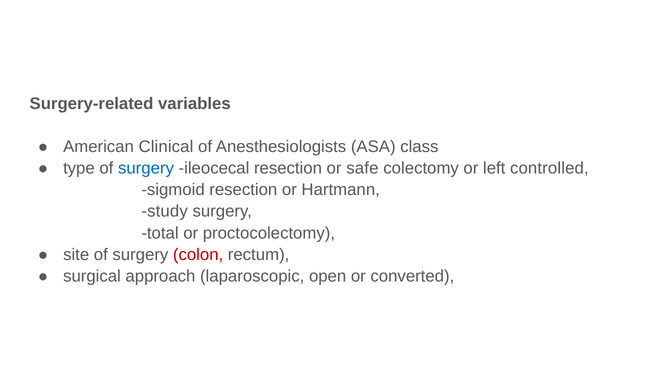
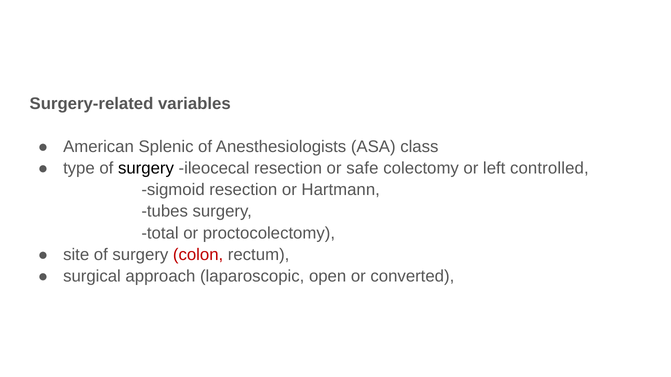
Clinical: Clinical -> Splenic (166, 147)
surgery colour: blue -> black (146, 169)
study: study -> tubes (165, 212)
